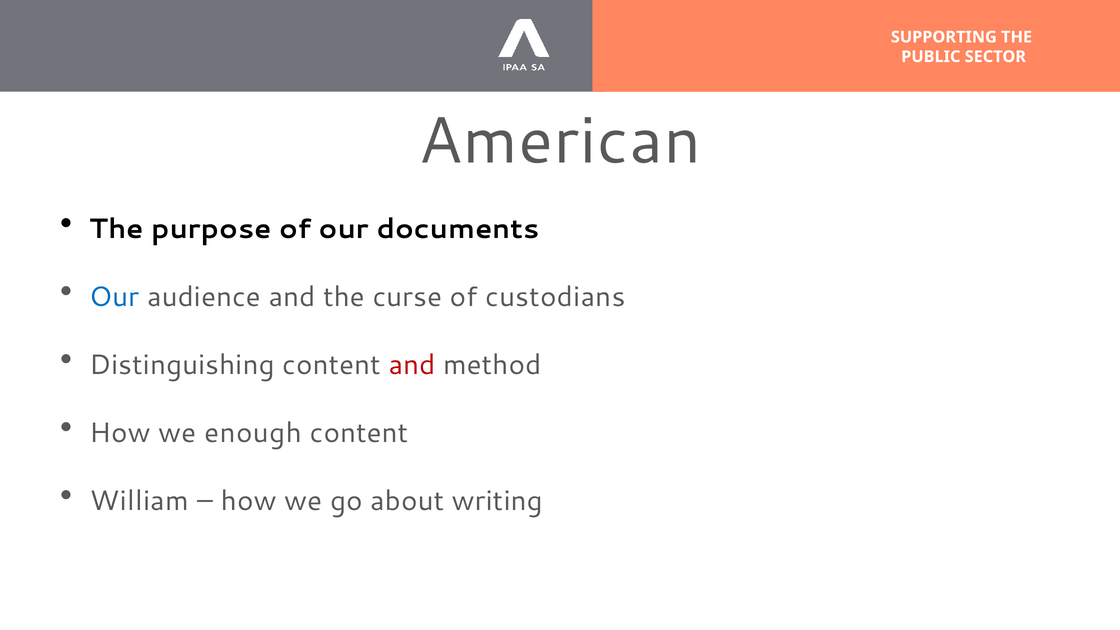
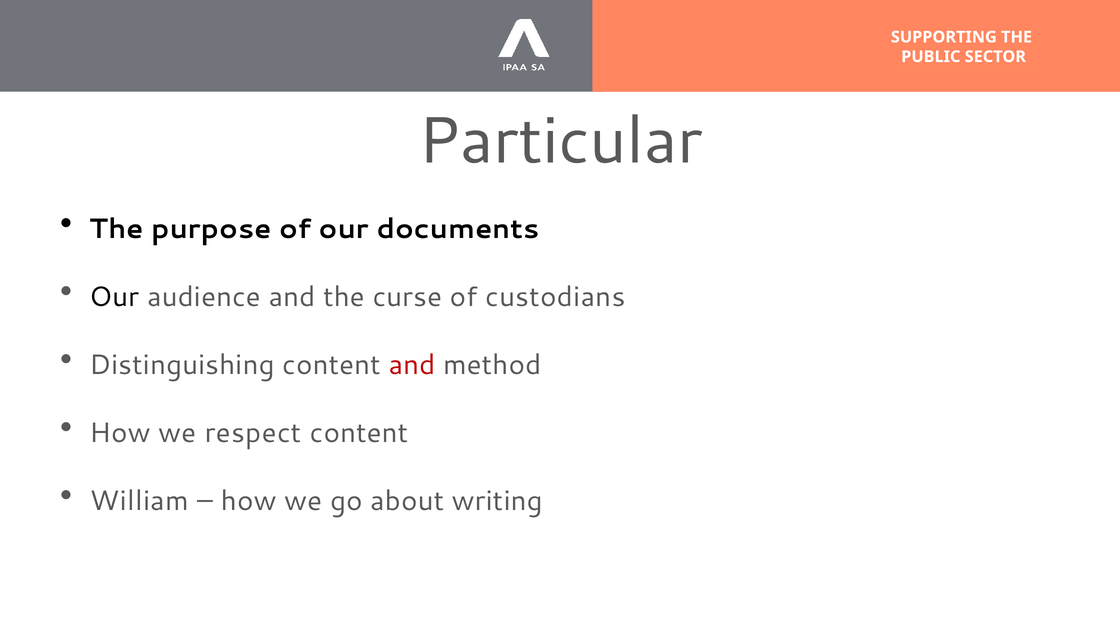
American: American -> Particular (560, 141)
Our colour: blue -> black (114, 297)
enough: enough -> respect (253, 433)
